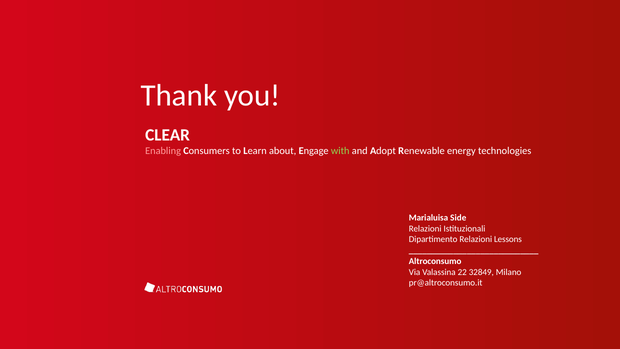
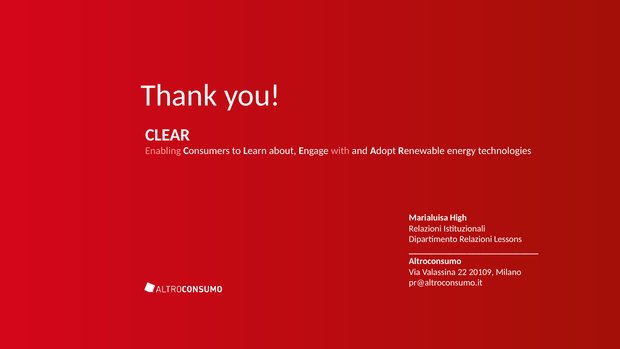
with colour: light green -> pink (340, 151)
Side: Side -> High (458, 218)
32849: 32849 -> 20109 (481, 272)
